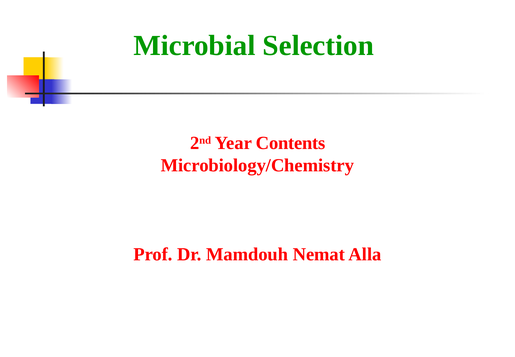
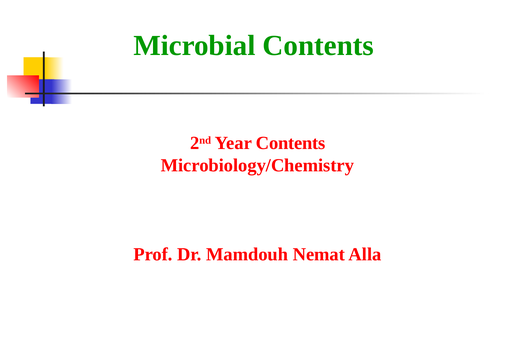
Microbial Selection: Selection -> Contents (318, 46)
